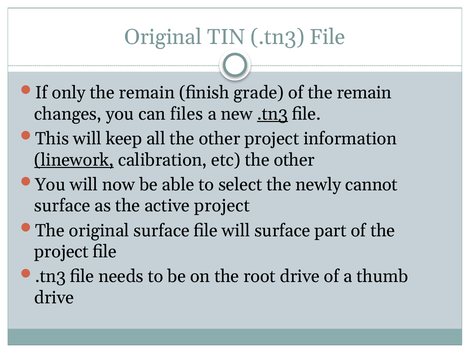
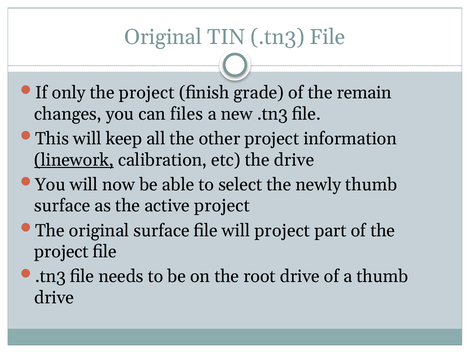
only the remain: remain -> project (147, 93)
.tn3 underline: present -> none (272, 114)
etc the other: other -> drive (294, 160)
newly cannot: cannot -> thumb (371, 184)
will surface: surface -> project (282, 230)
